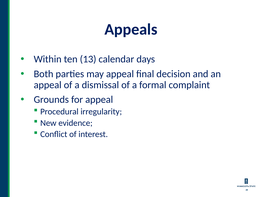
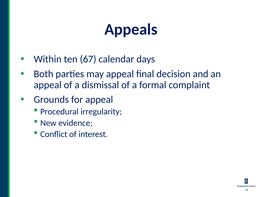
13: 13 -> 67 (88, 59)
